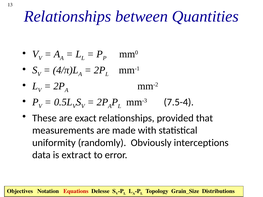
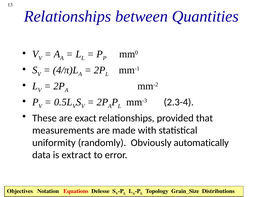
7.5-4: 7.5-4 -> 2.3-4 (179, 102)
interceptions: interceptions -> automatically (201, 143)
